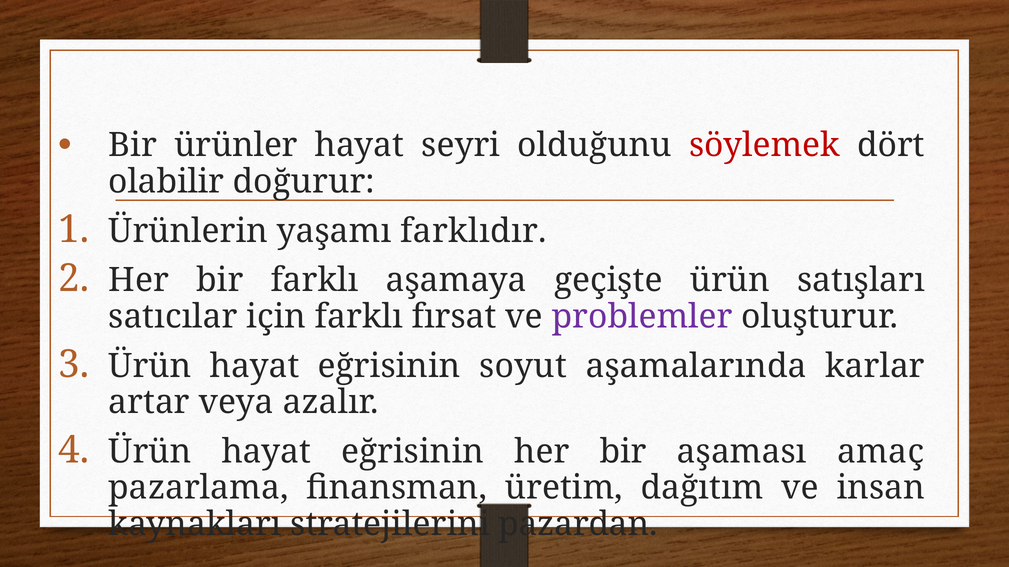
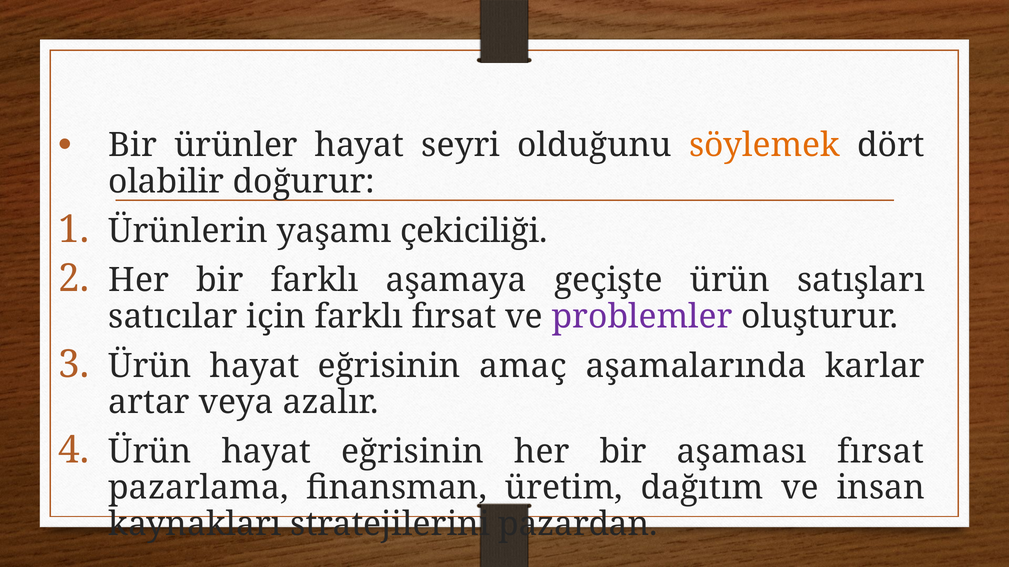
söylemek colour: red -> orange (764, 145)
farklıdır: farklıdır -> çekiciliği (474, 231)
soyut: soyut -> amaç (523, 366)
aşaması amaç: amaç -> fırsat (881, 452)
